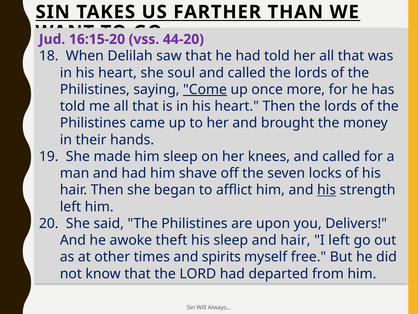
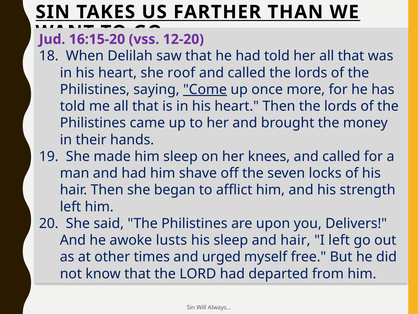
44-20: 44-20 -> 12-20 (183, 39)
soul: soul -> roof (181, 73)
his underline: present -> none (327, 190)
theft: theft -> lusts (171, 240)
spirits: spirits -> urged (221, 257)
